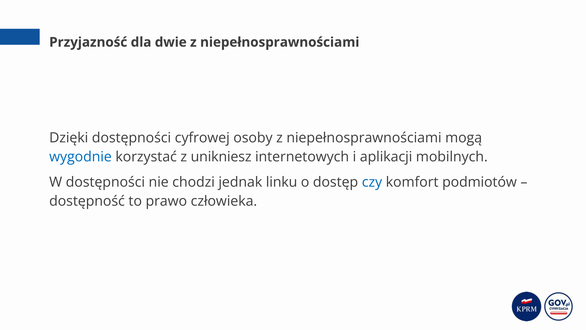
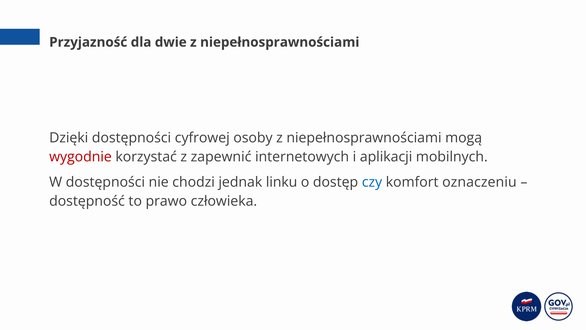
wygodnie colour: blue -> red (80, 157)
unikniesz: unikniesz -> zapewnić (221, 157)
podmiotów: podmiotów -> oznaczeniu (479, 182)
